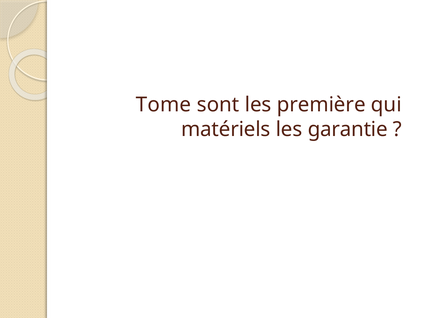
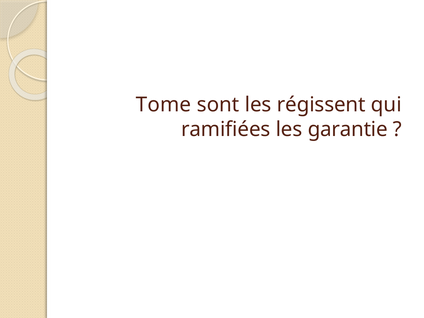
première: première -> régissent (321, 105)
matériels: matériels -> ramifiées (226, 130)
